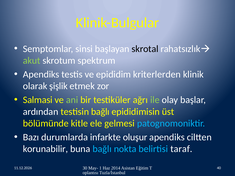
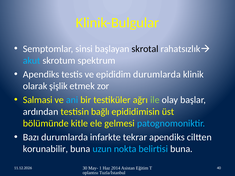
akut colour: light green -> light blue (32, 61)
epididim kriterlerden: kriterlerden -> durumlarda (157, 74)
ani colour: light green -> light blue (72, 100)
oluşur: oluşur -> tekrar (135, 137)
buna bağlı: bağlı -> uzun (102, 149)
belirtisi taraf: taraf -> buna (181, 149)
